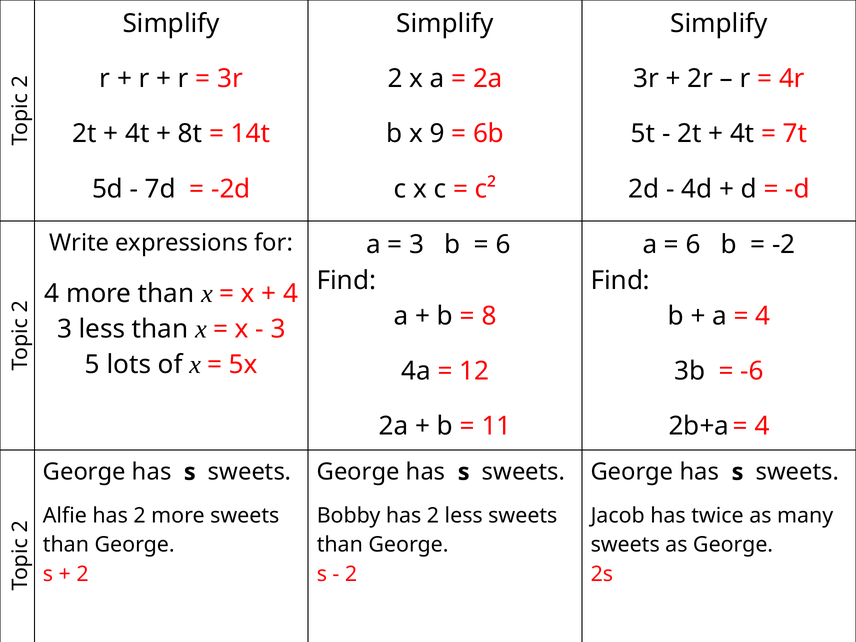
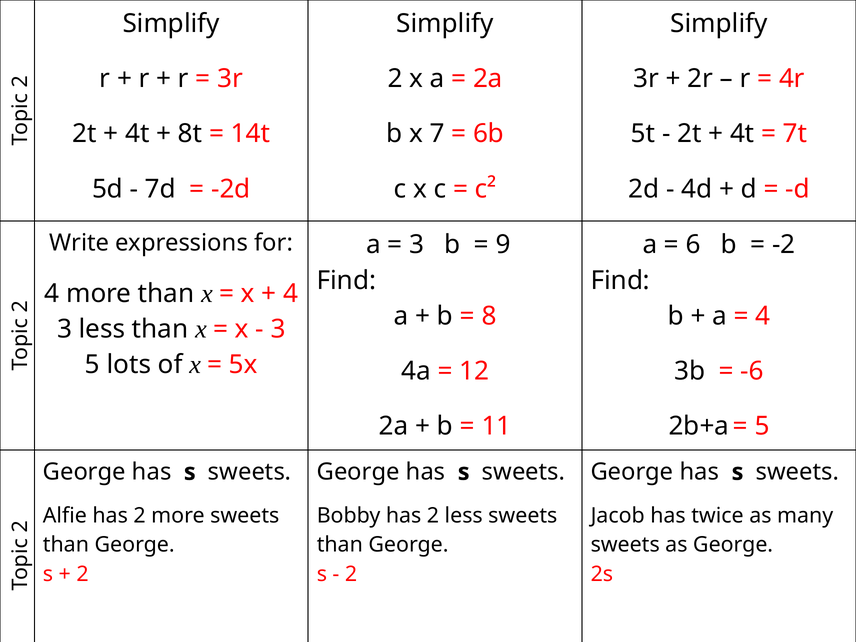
9: 9 -> 7 (437, 134)
6: 6 -> 9 (503, 245)
4: 4 -> 5 (762, 426)
